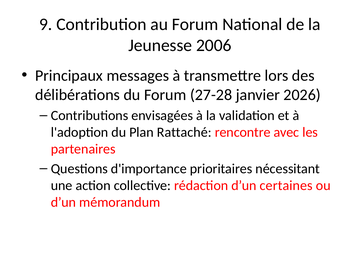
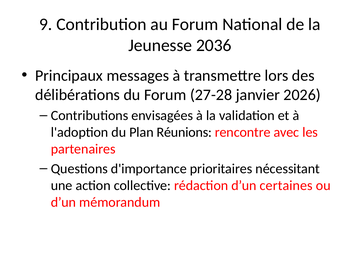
2006: 2006 -> 2036 (214, 45)
Rattaché: Rattaché -> Réunions (184, 132)
